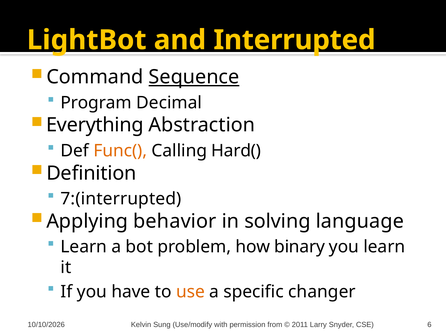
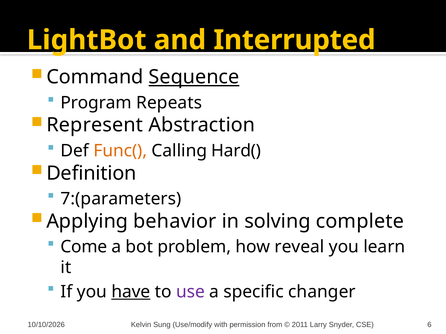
Decimal: Decimal -> Repeats (169, 103)
Everything: Everything -> Represent (95, 125)
7:(interrupted: 7:(interrupted -> 7:(parameters (121, 199)
language: language -> complete (360, 221)
Learn: Learn -> Come (84, 247)
binary: binary -> reveal (299, 247)
have underline: none -> present (131, 292)
use colour: orange -> purple (190, 292)
